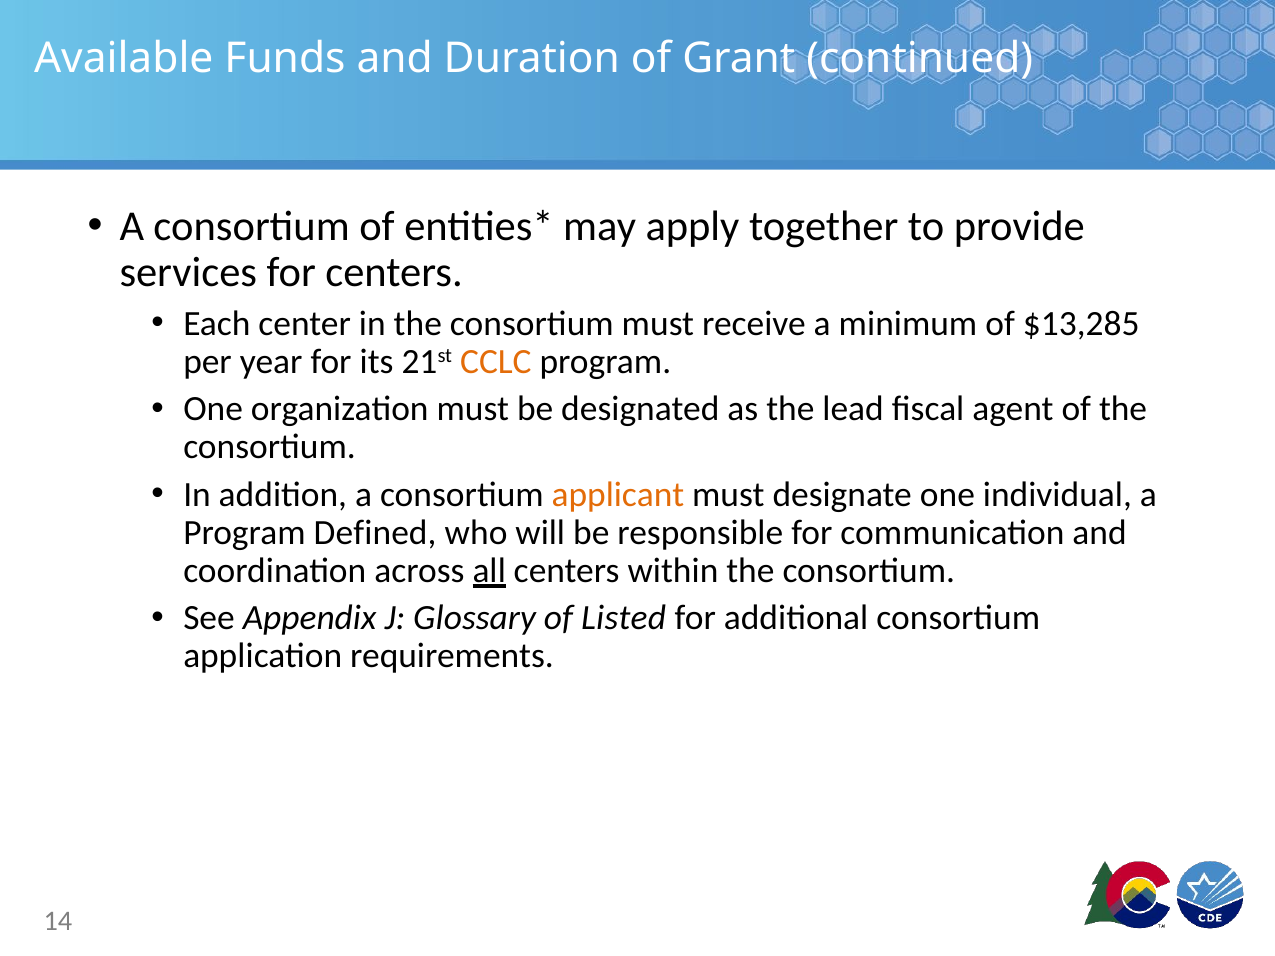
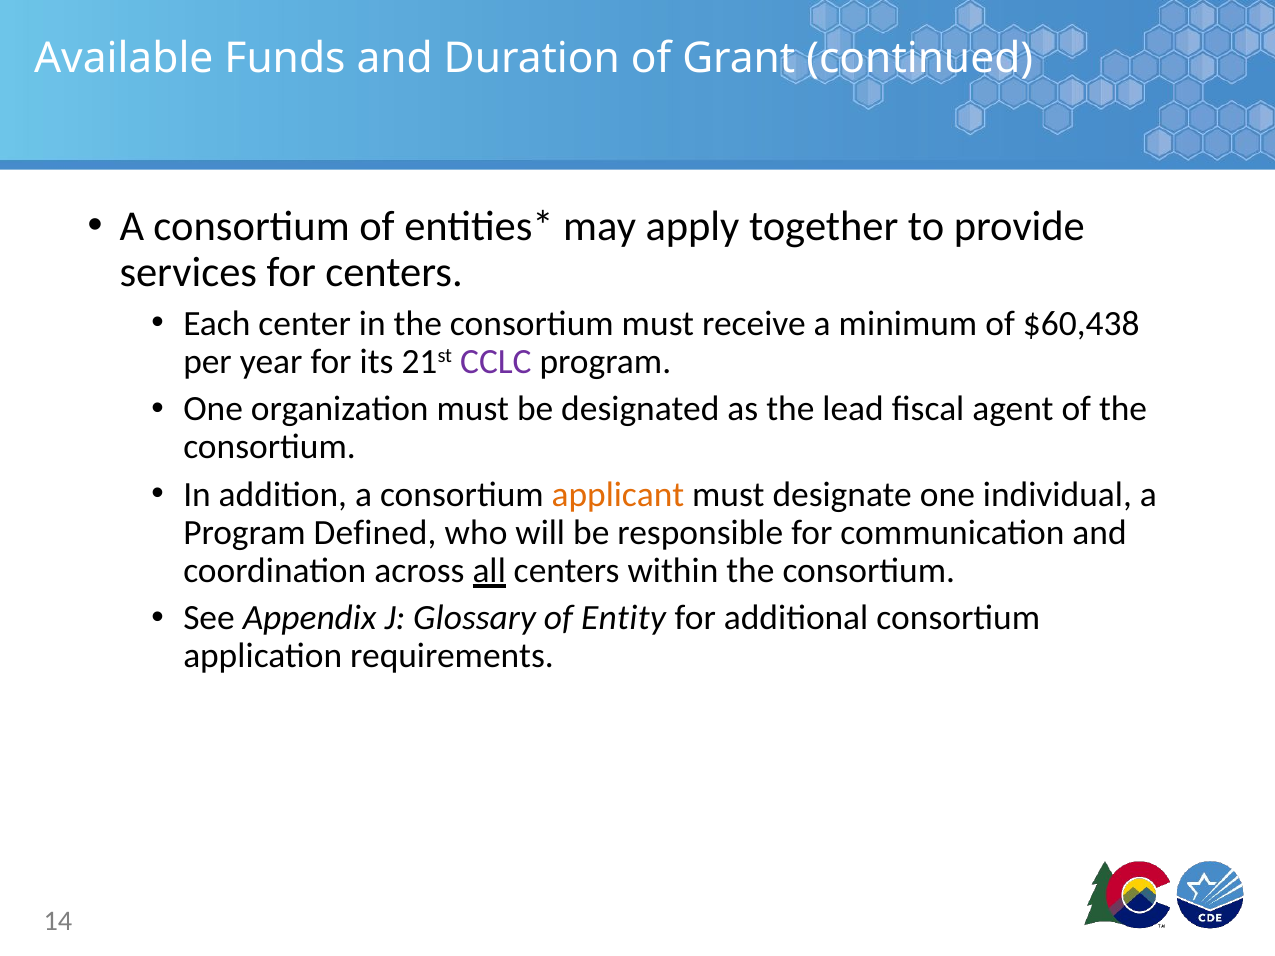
$13,285: $13,285 -> $60,438 (1081, 324)
CCLC colour: orange -> purple (496, 362)
Listed: Listed -> Entity (623, 618)
